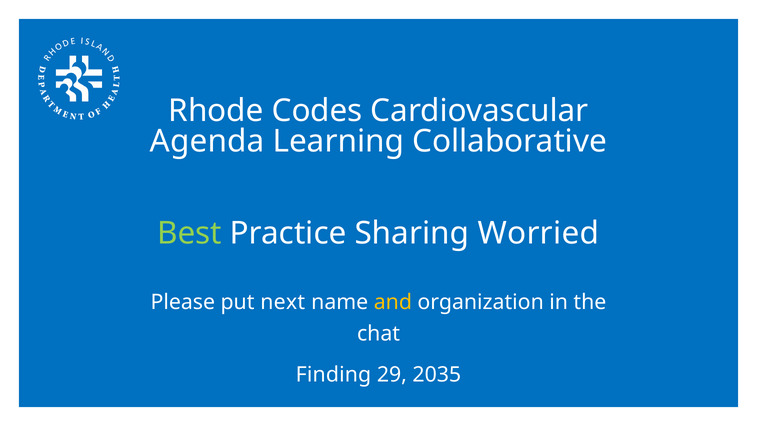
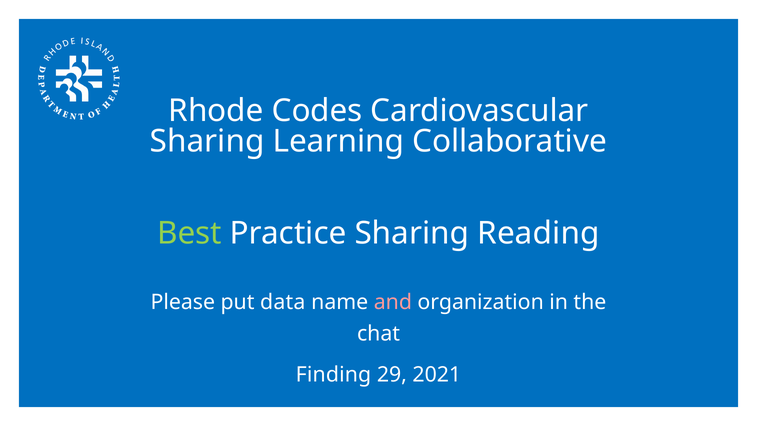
Agenda: Agenda -> Sharing (207, 142)
Worried: Worried -> Reading (538, 233)
next: next -> data (283, 302)
and colour: yellow -> pink (393, 302)
2035: 2035 -> 2021 (437, 374)
